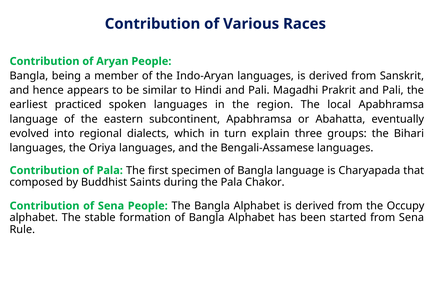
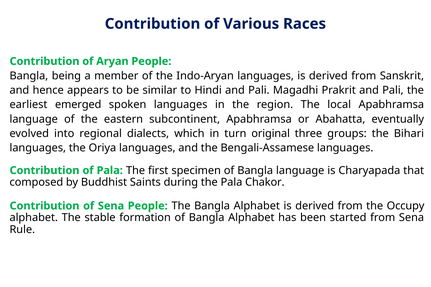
practiced: practiced -> emerged (78, 105)
explain: explain -> original (271, 134)
